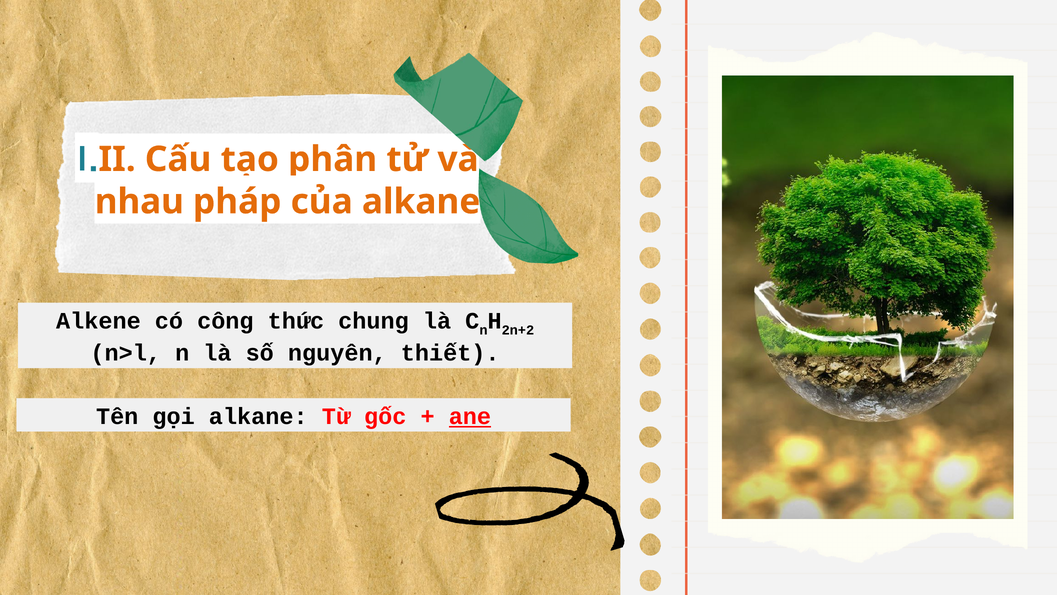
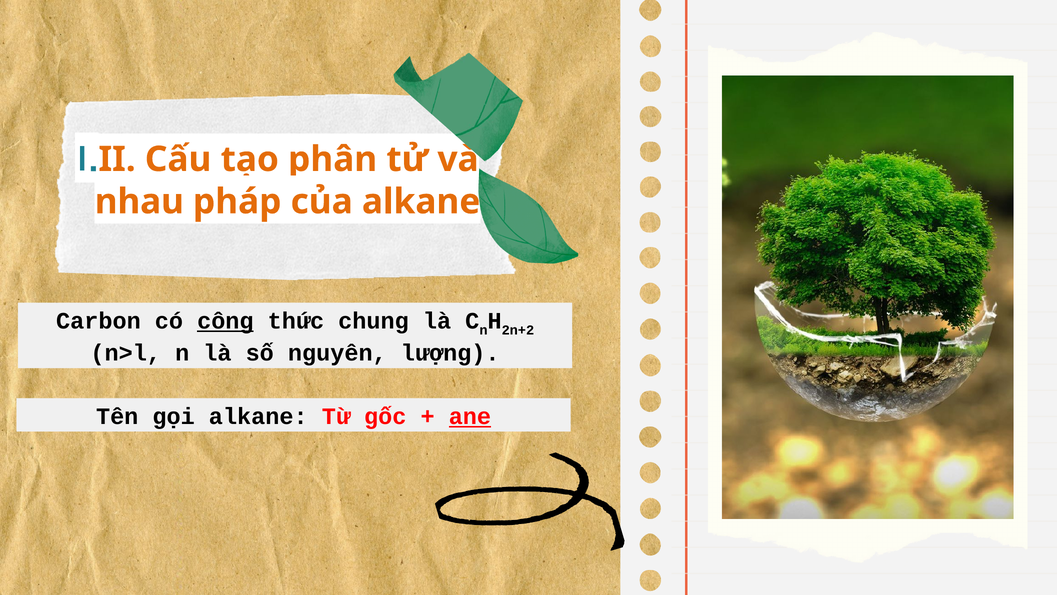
Alkene: Alkene -> Carbon (98, 321)
công underline: none -> present (225, 321)
thiết: thiết -> lượng (450, 353)
